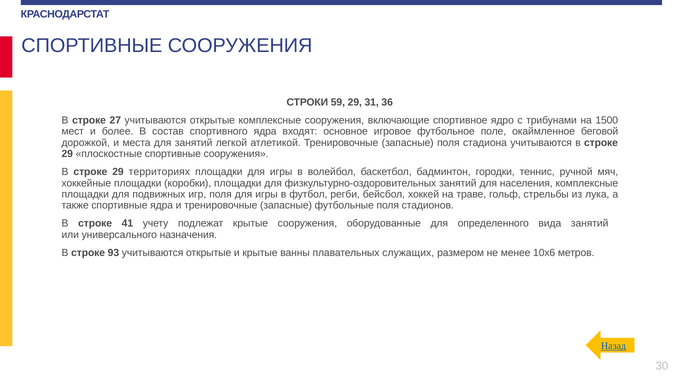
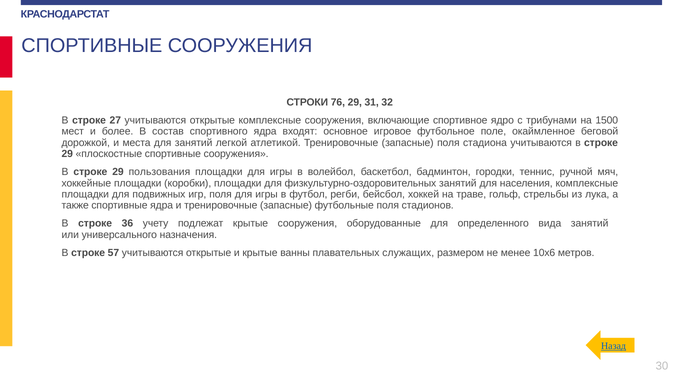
59: 59 -> 76 (338, 102)
36: 36 -> 32 (387, 102)
территориях: территориях -> пользования (159, 172)
41: 41 -> 36 (127, 224)
93: 93 -> 57 (113, 253)
